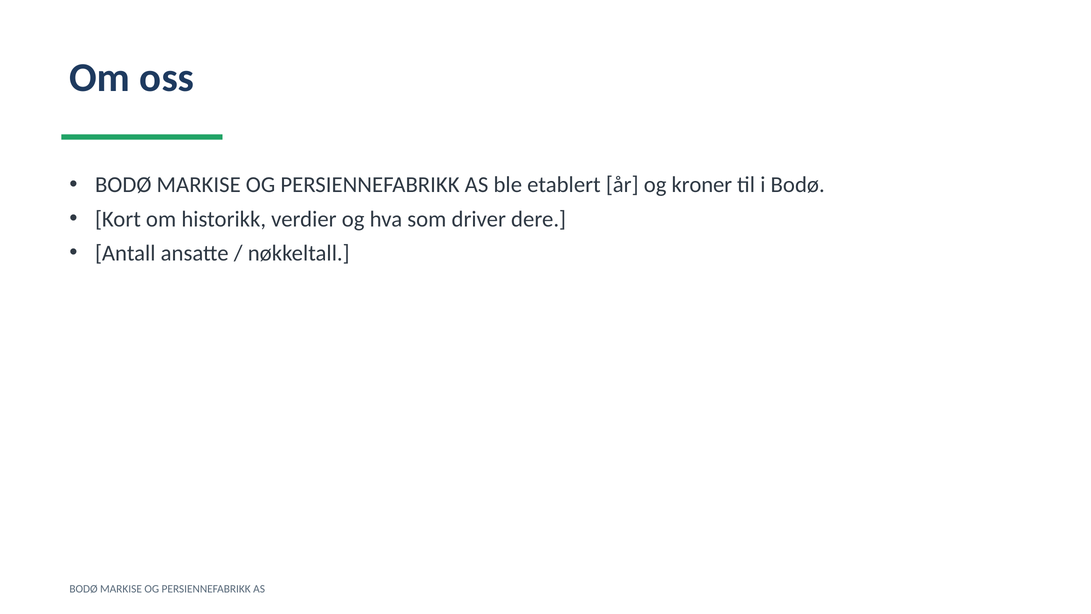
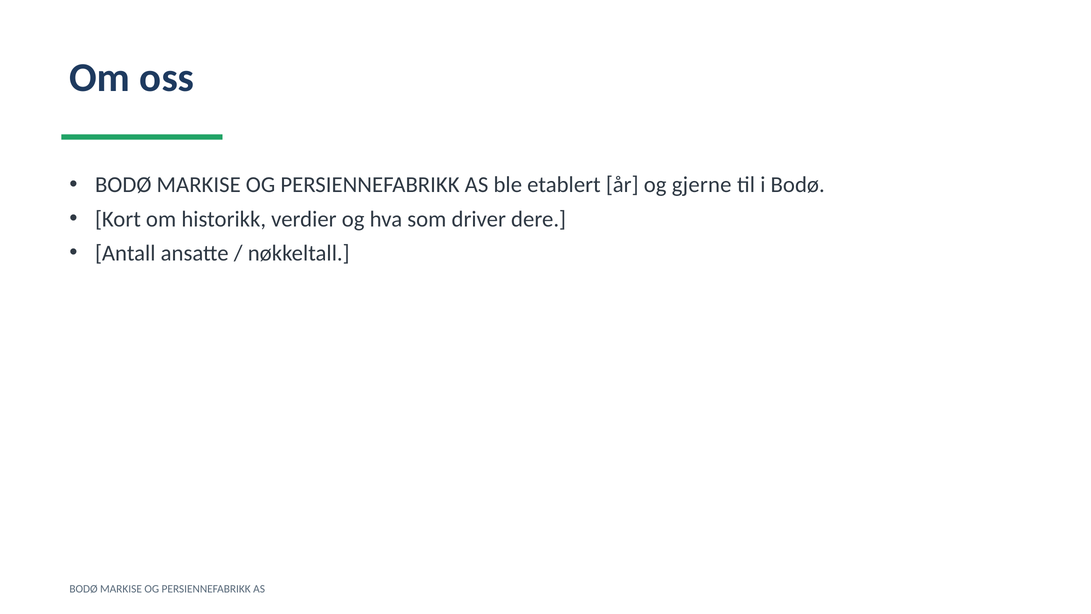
kroner: kroner -> gjerne (702, 185)
